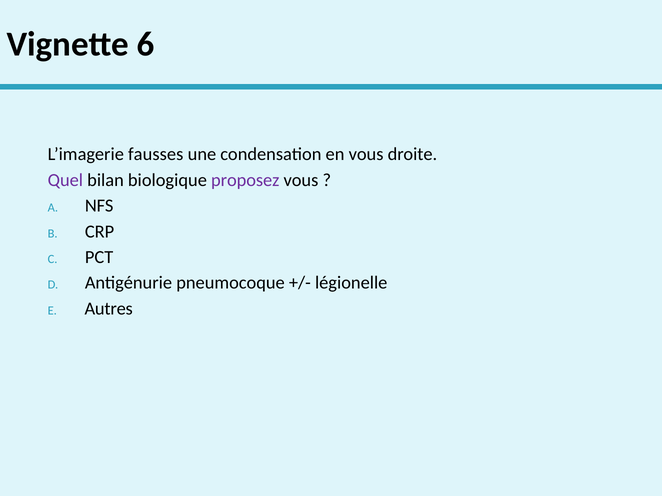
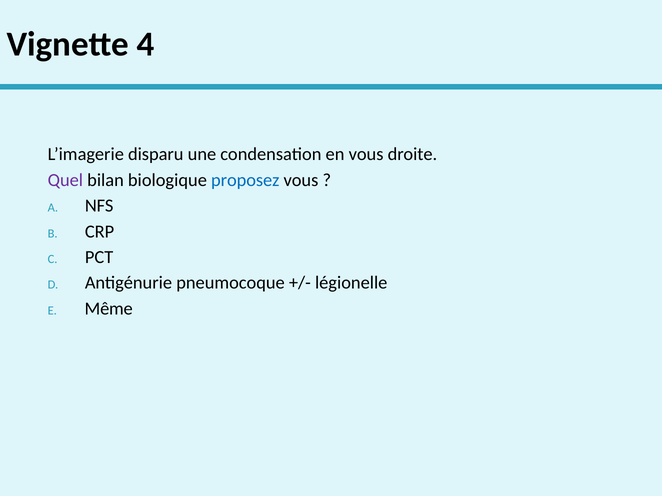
6: 6 -> 4 (145, 44)
fausses: fausses -> disparu (156, 154)
proposez colour: purple -> blue (245, 180)
Autres: Autres -> Même (109, 309)
